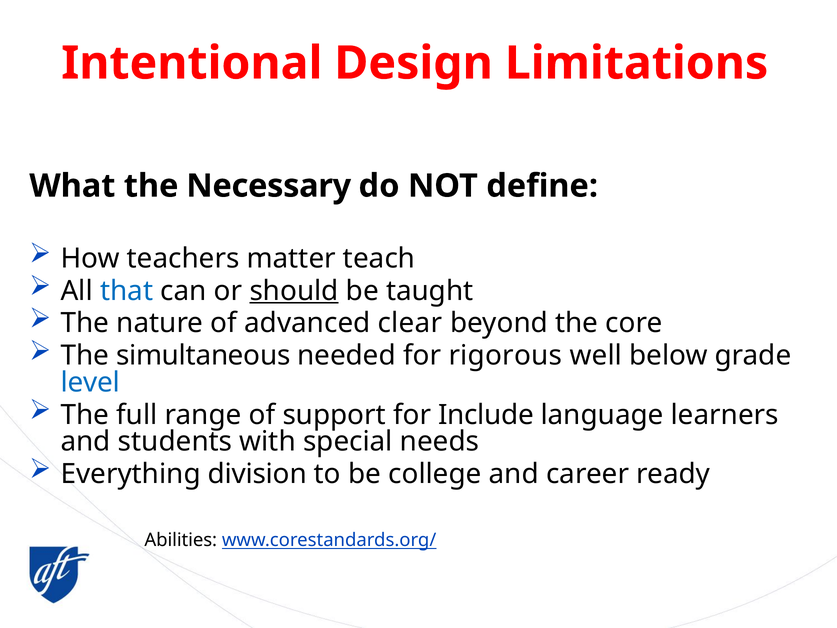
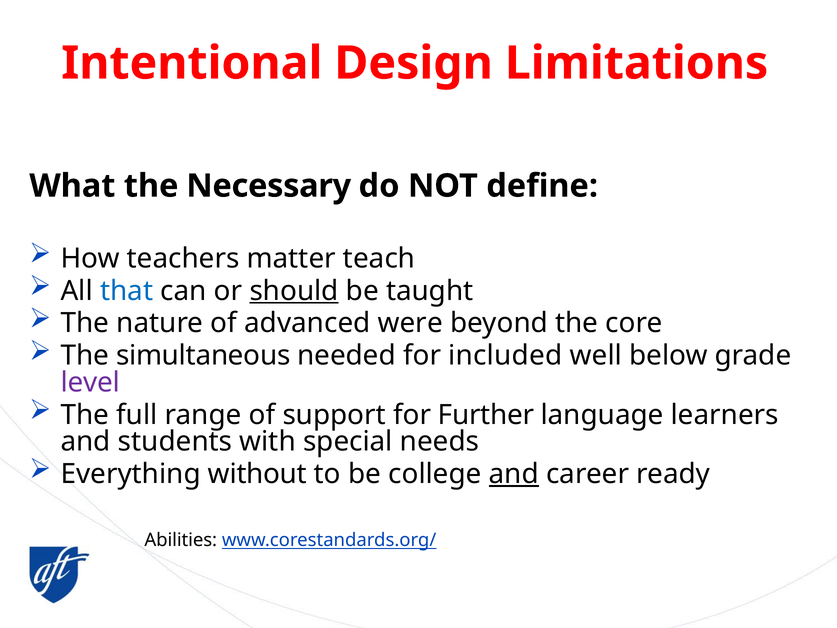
clear: clear -> were (410, 323)
rigorous: rigorous -> included (505, 355)
level colour: blue -> purple (90, 382)
Include: Include -> Further (486, 415)
division: division -> without (257, 474)
and underline: none -> present (514, 474)
